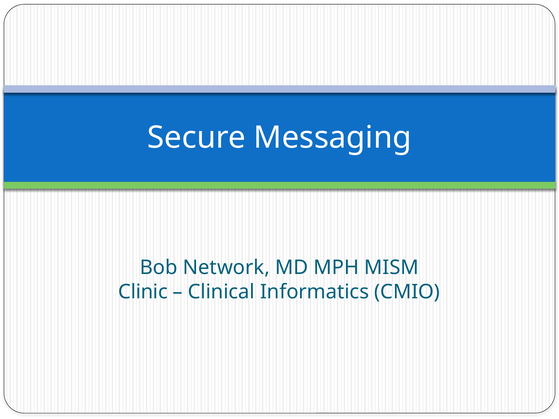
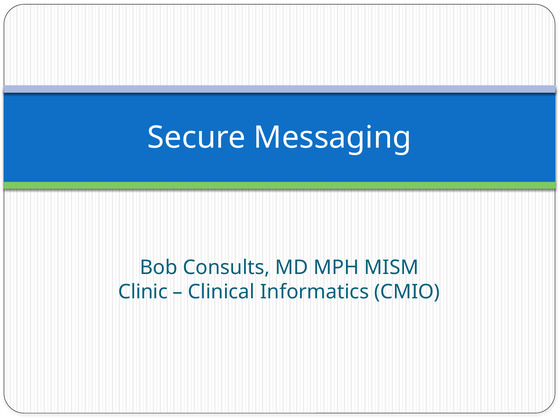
Network: Network -> Consults (226, 268)
